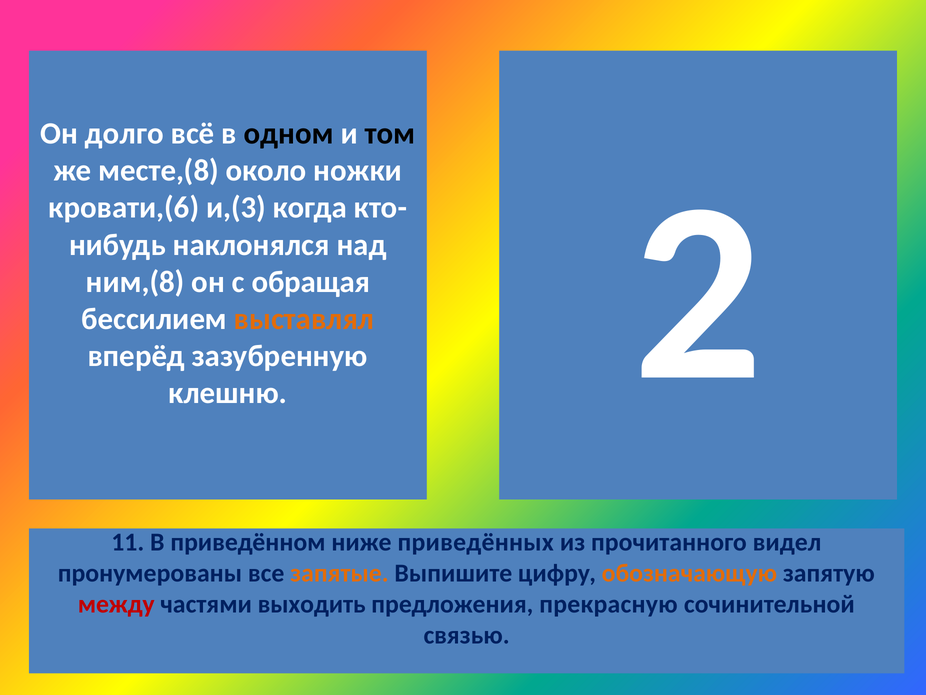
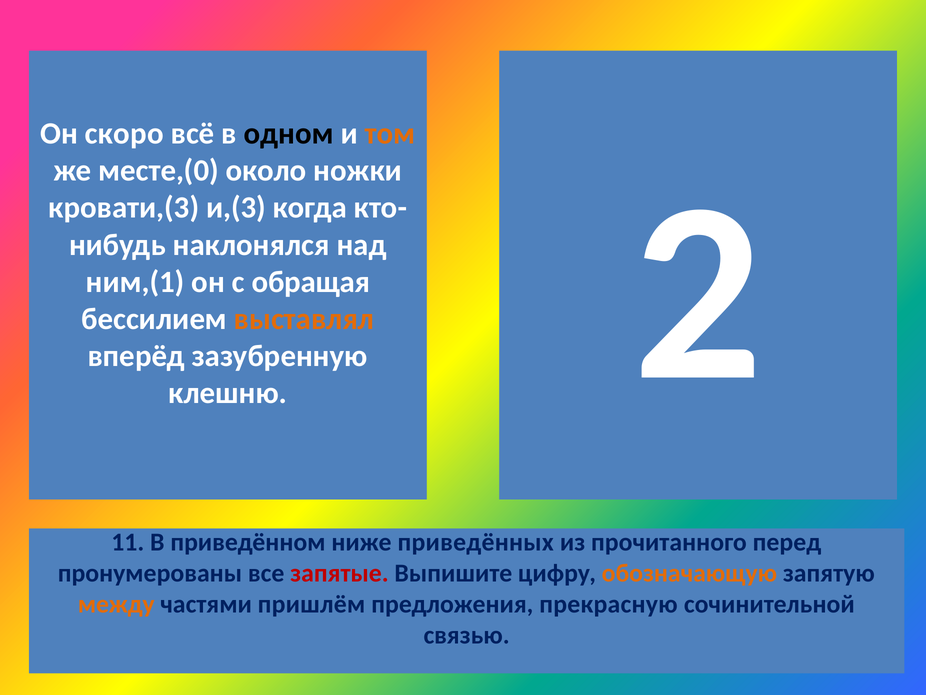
долго: долго -> скоро (124, 134)
том colour: black -> orange (390, 134)
месте,(8: месте,(8 -> месте,(0 (158, 171)
кровати,(6: кровати,(6 -> кровати,(3 (124, 208)
ним,(8: ним,(8 -> ним,(1 (135, 282)
видел: видел -> перед (787, 542)
запятые colour: orange -> red (339, 573)
между colour: red -> orange (116, 604)
выходить: выходить -> пришлём (311, 604)
